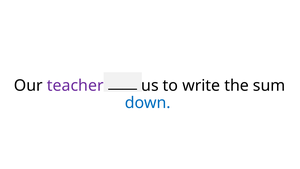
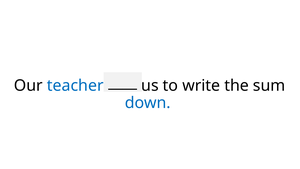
teacher colour: purple -> blue (75, 85)
